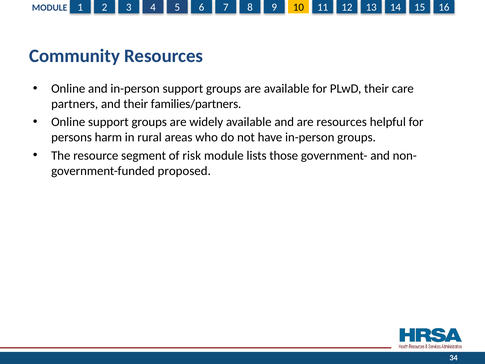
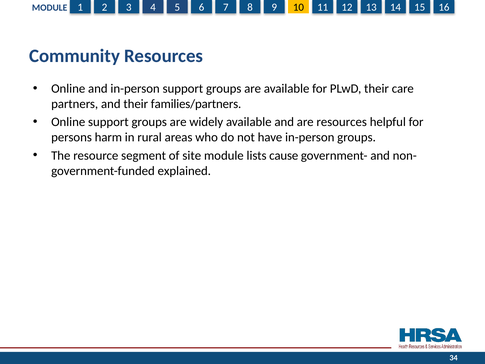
risk: risk -> site (192, 155)
those: those -> cause (284, 155)
proposed: proposed -> explained (184, 171)
